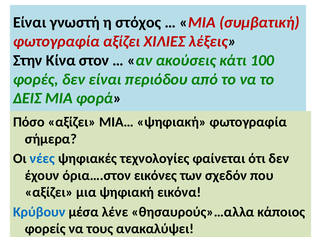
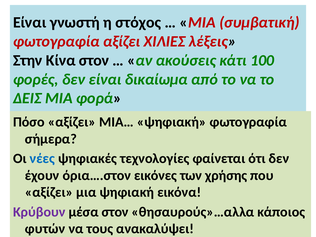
περιόδου: περιόδου -> δικαίωμα (156, 79)
σχεδόν: σχεδόν -> χρήσης (226, 175)
Κρύβουν colour: blue -> purple (39, 212)
μέσα λένε: λένε -> στον (115, 212)
φορείς: φορείς -> φυτών (45, 229)
